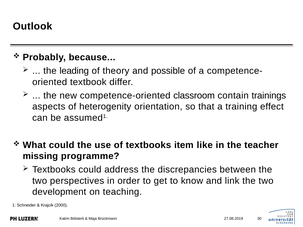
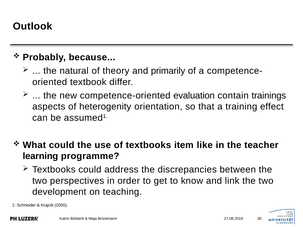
leading: leading -> natural (74, 71)
possible: possible -> primarily (168, 71)
classroom: classroom -> evaluation (194, 96)
missing: missing -> learning (40, 156)
